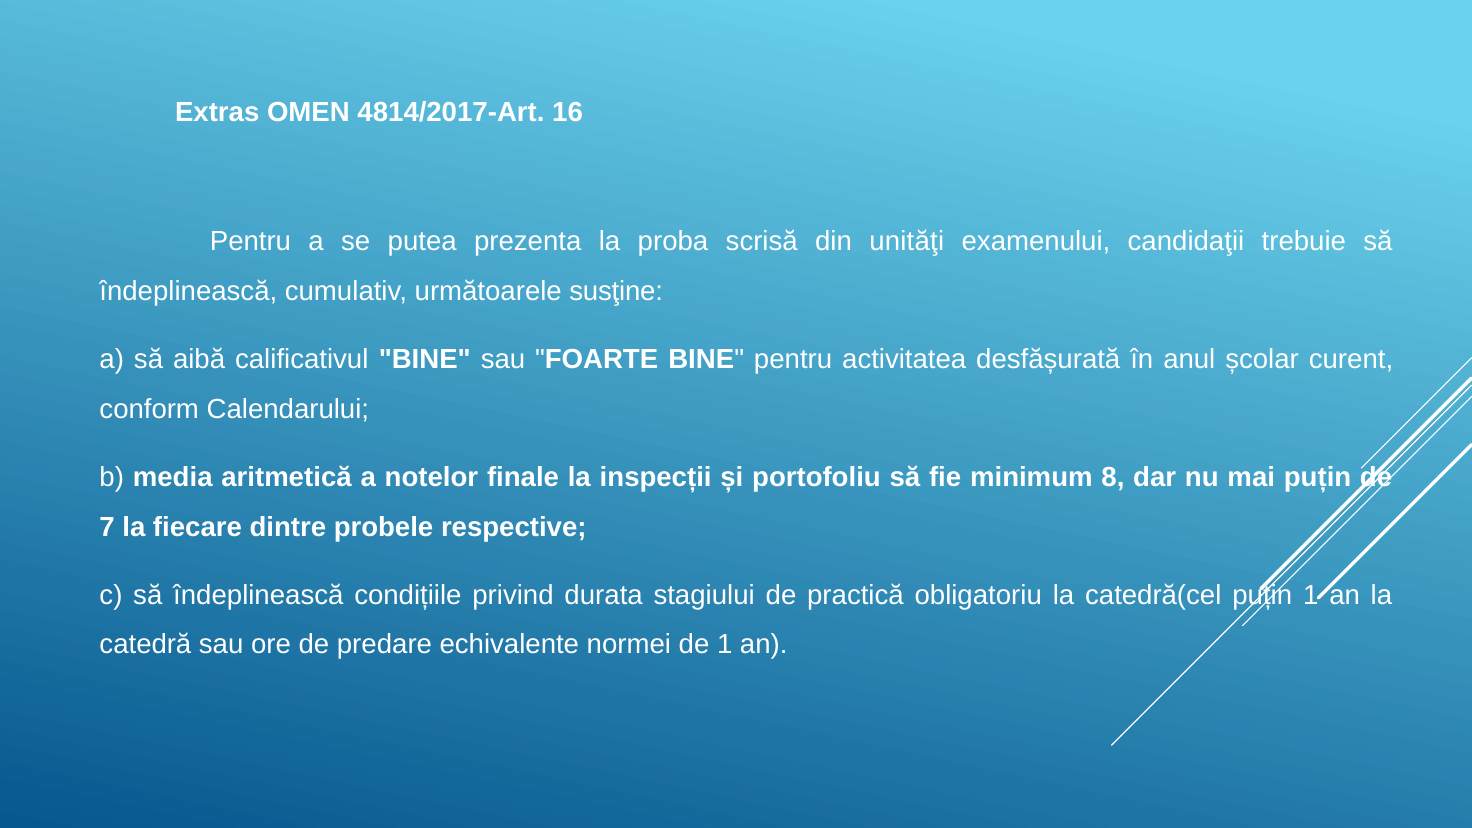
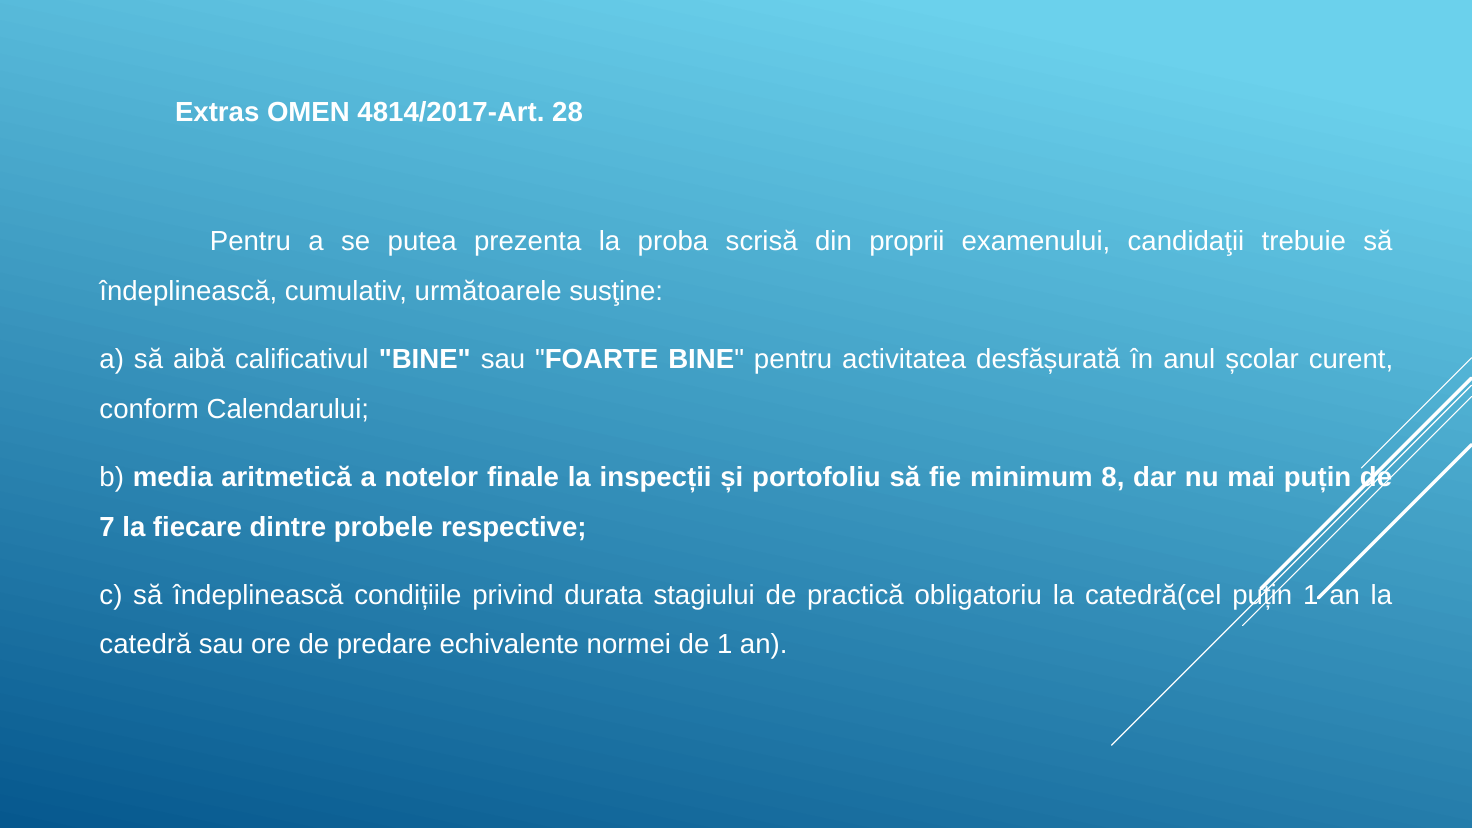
16: 16 -> 28 (568, 112)
unităţi: unităţi -> proprii (907, 242)
